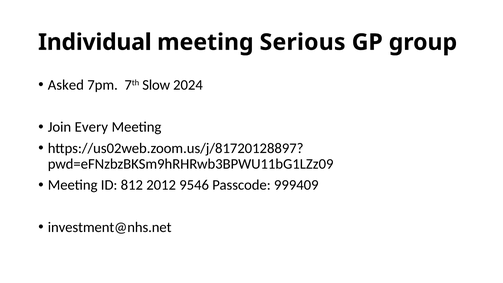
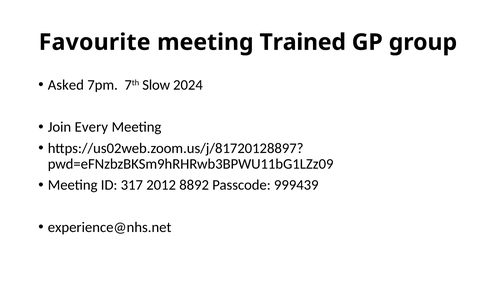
Individual: Individual -> Favourite (95, 42)
Serious: Serious -> Trained (303, 42)
812: 812 -> 317 (132, 185)
9546: 9546 -> 8892 (194, 185)
999409: 999409 -> 999439 (296, 185)
investment@nhs.net: investment@nhs.net -> experience@nhs.net (110, 227)
